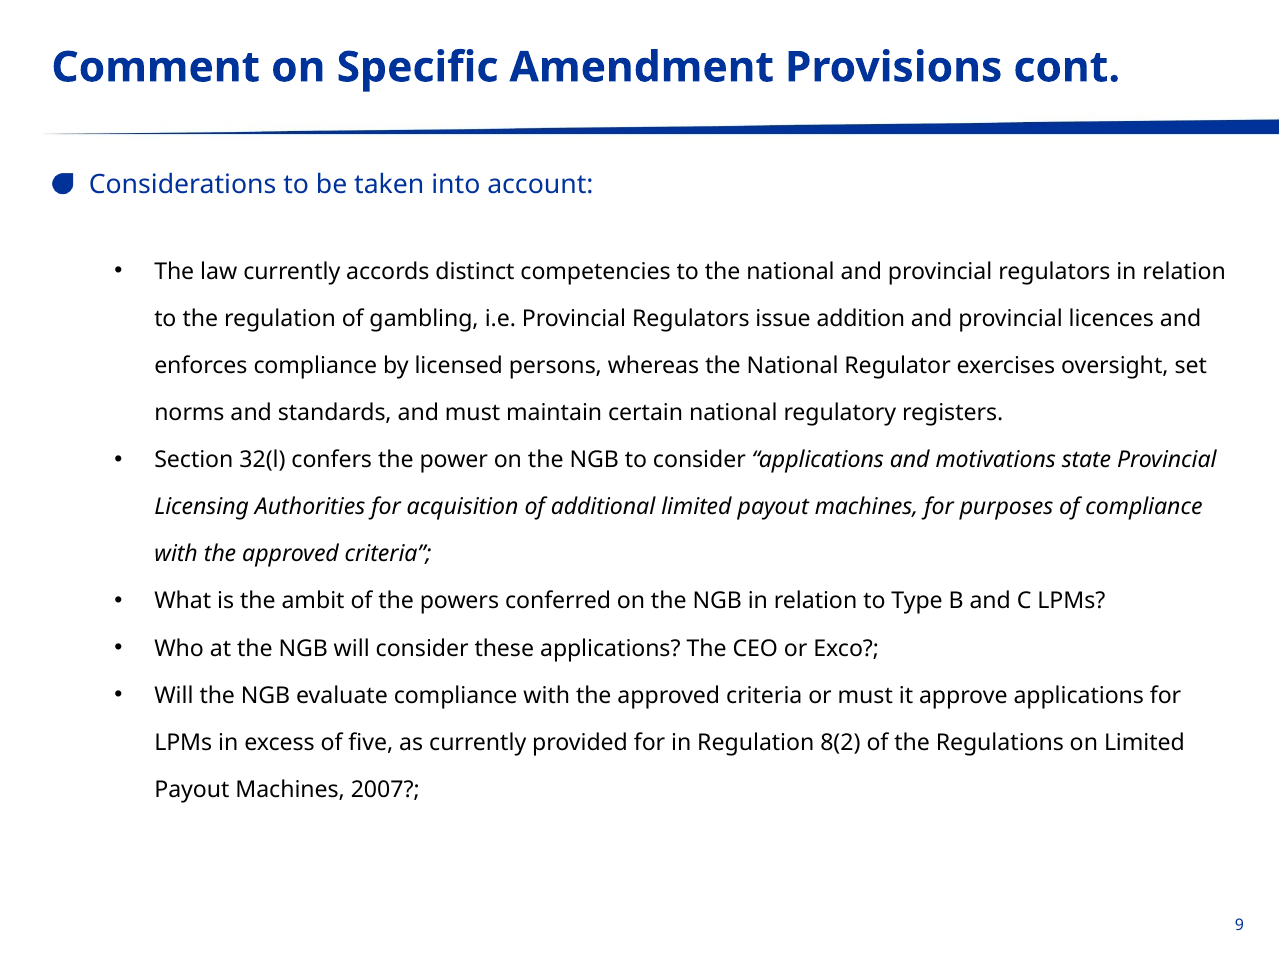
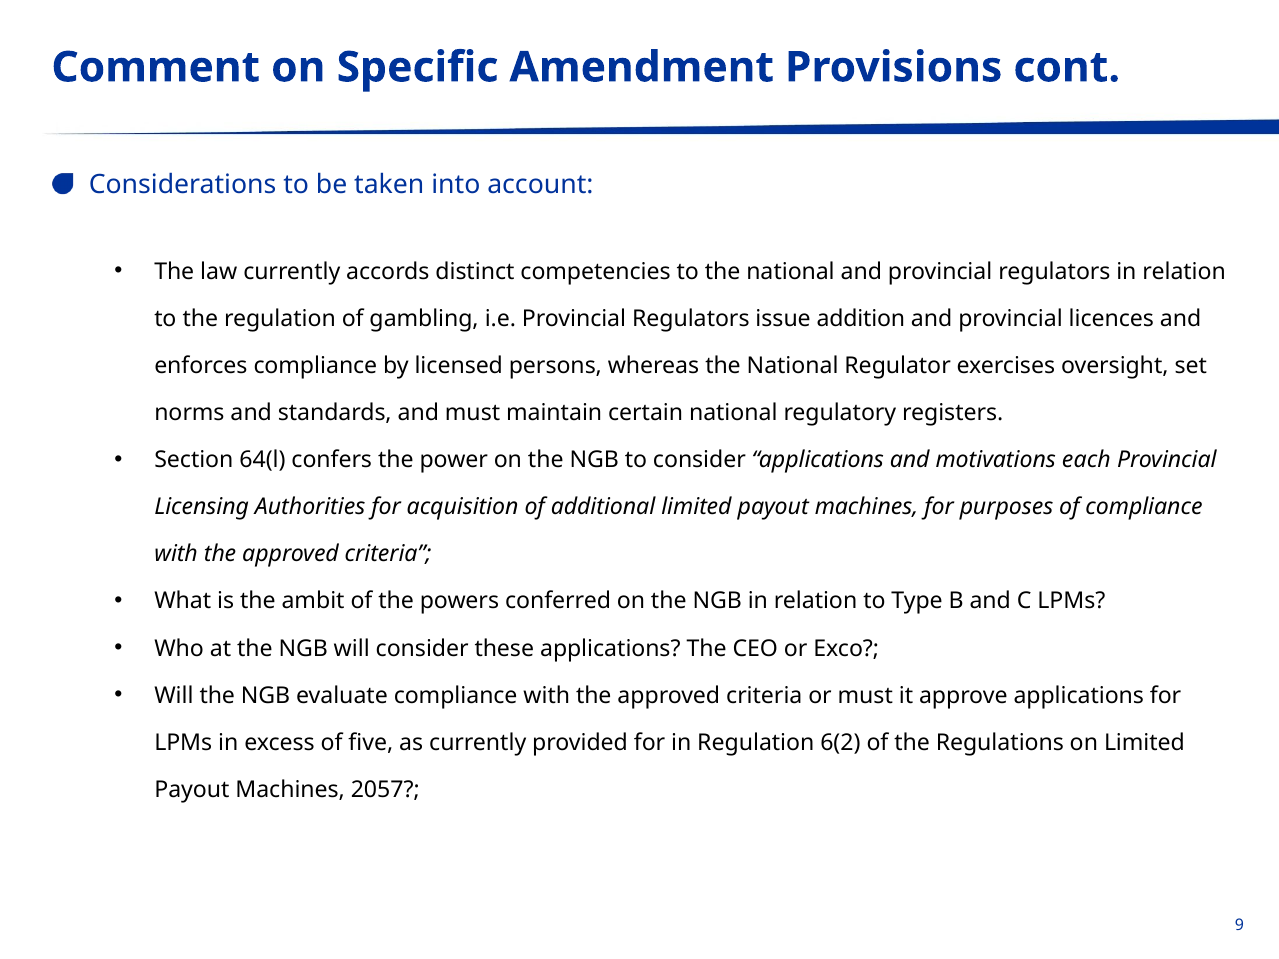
32(l: 32(l -> 64(l (262, 460)
state: state -> each (1086, 460)
8(2: 8(2 -> 6(2 (840, 743)
2007: 2007 -> 2057 (385, 790)
